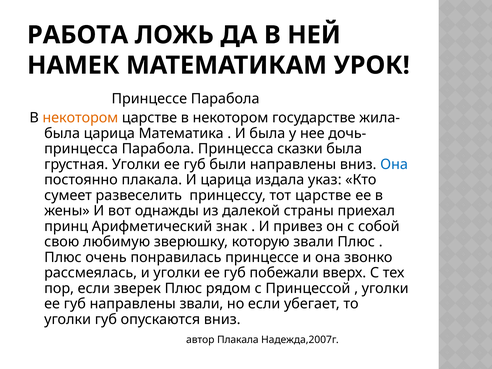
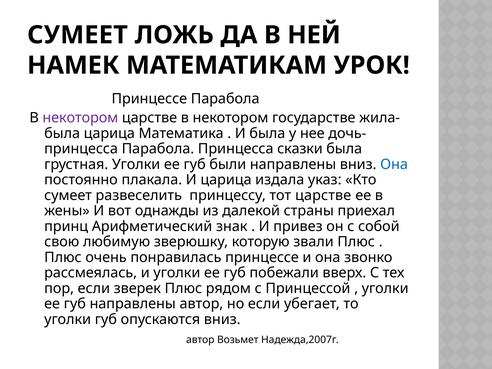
РАБОТА: РАБОТА -> СУМЕЕТ (78, 35)
некотором colour: orange -> purple (80, 118)
направлены звали: звали -> автор (201, 304)
автор Плакала: Плакала -> Возьмет (238, 340)
